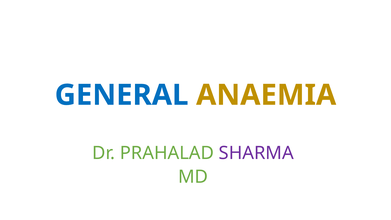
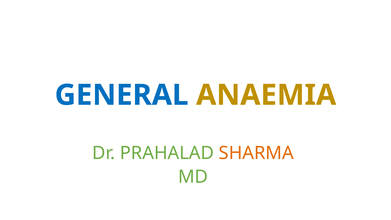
SHARMA colour: purple -> orange (256, 153)
